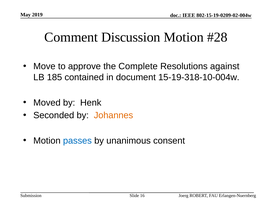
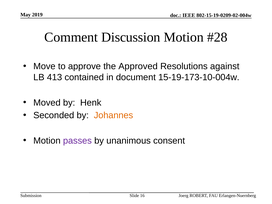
Complete: Complete -> Approved (138, 66)
185: 185 -> 413 (55, 77)
15-19-318-10-004w: 15-19-318-10-004w -> 15-19-173-10-004w (199, 77)
passes colour: blue -> purple (77, 141)
